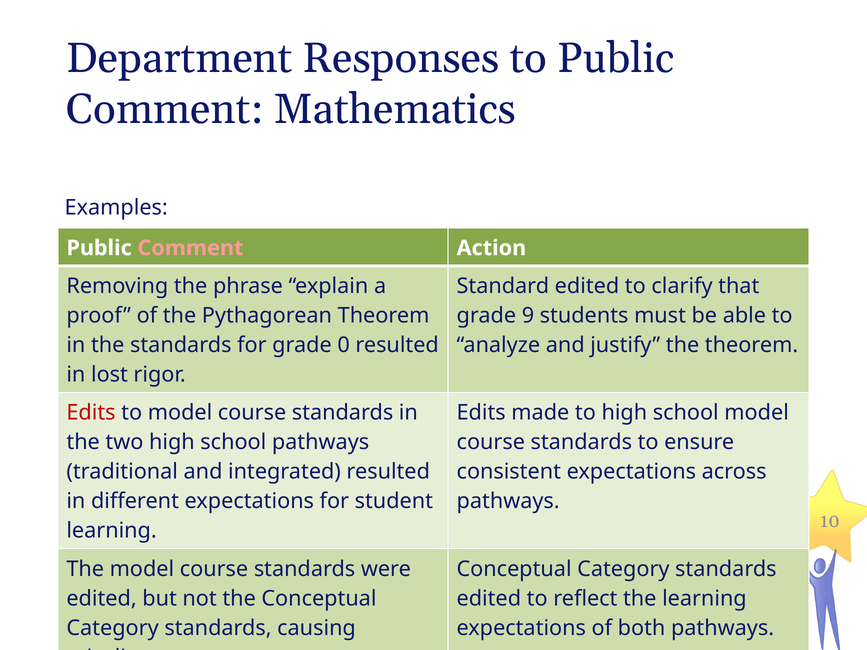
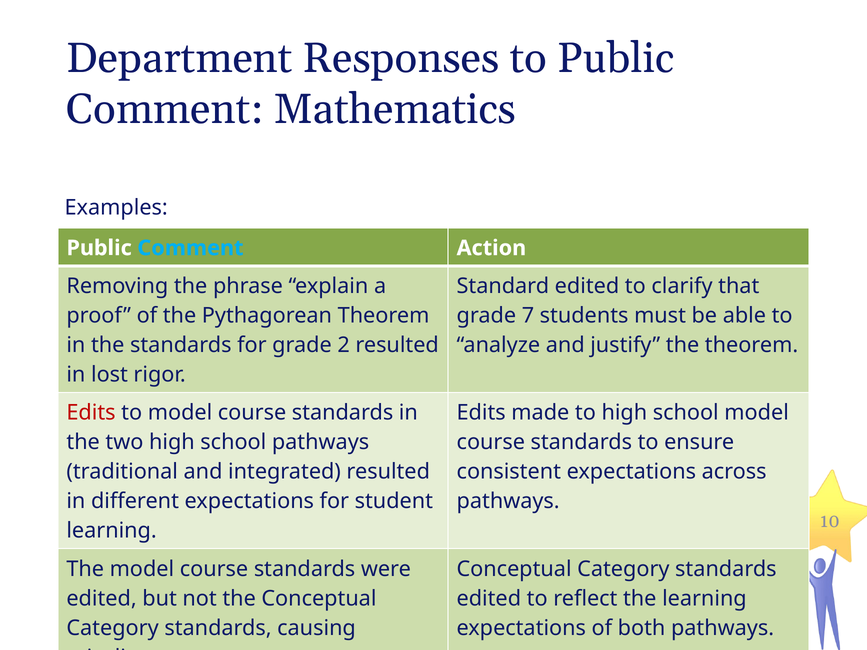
Comment colour: pink -> light blue (190, 248)
9: 9 -> 7 (528, 316)
0: 0 -> 2 (344, 345)
